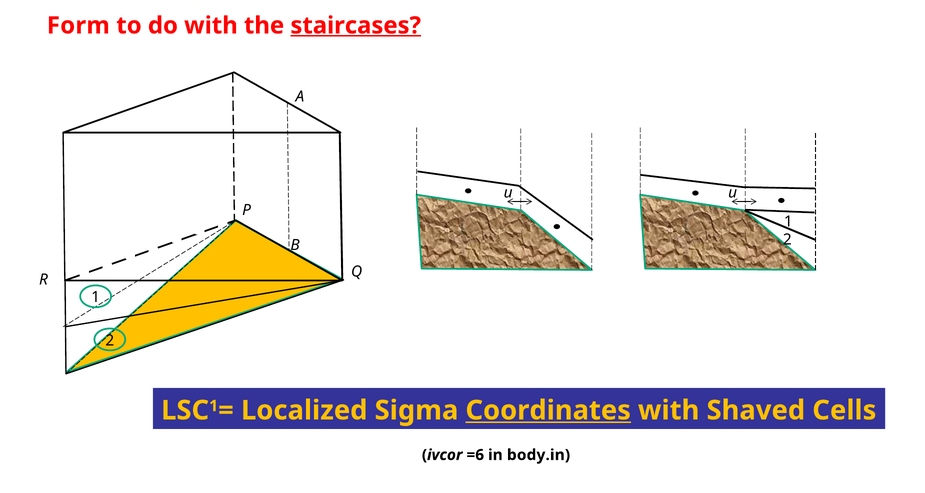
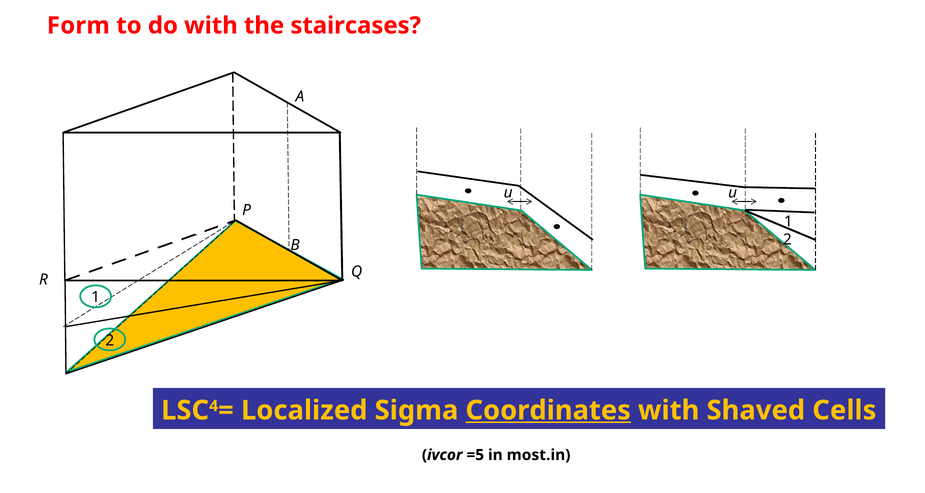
staircases underline: present -> none (356, 26)
1: 1 -> 4 (214, 406)
=6: =6 -> =5 (475, 455)
body.in: body.in -> most.in (539, 455)
